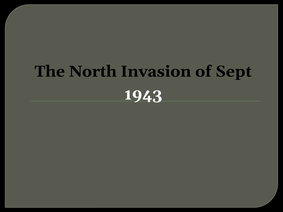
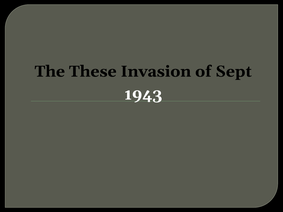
North: North -> These (93, 72)
